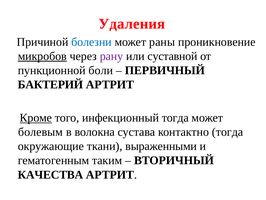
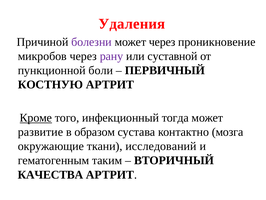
болезни colour: blue -> purple (91, 42)
может раны: раны -> через (162, 42)
микробов underline: present -> none (42, 56)
БАКТЕРИЙ: БАКТЕРИЙ -> КОСТНУЮ (50, 84)
болевым: болевым -> развитие (40, 132)
волокна: волокна -> образом (95, 132)
контактно тогда: тогда -> мозга (228, 132)
выраженными: выраженными -> исследований (161, 146)
